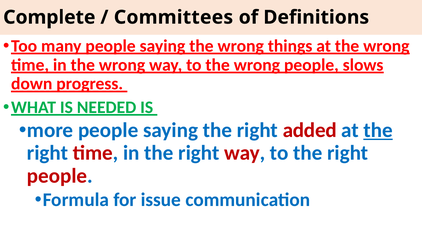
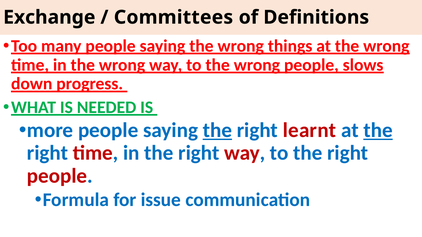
Complete: Complete -> Exchange (49, 17)
the underline: none -> present (217, 130)
added: added -> learnt (310, 130)
